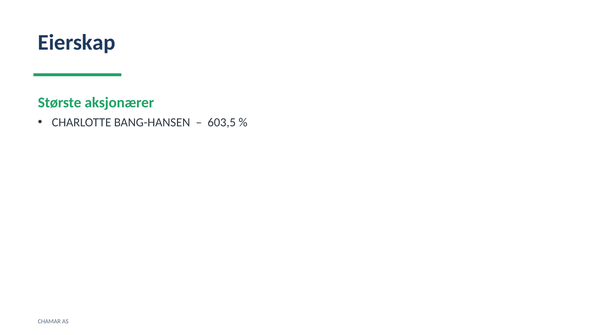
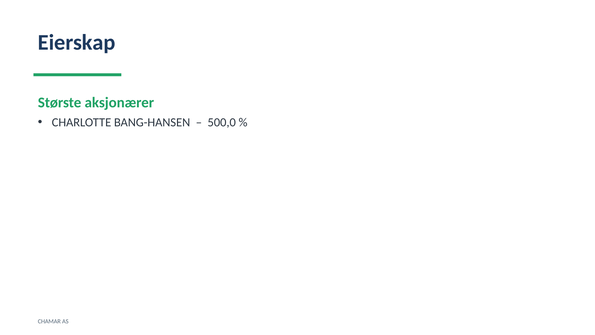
603,5: 603,5 -> 500,0 (222, 122)
